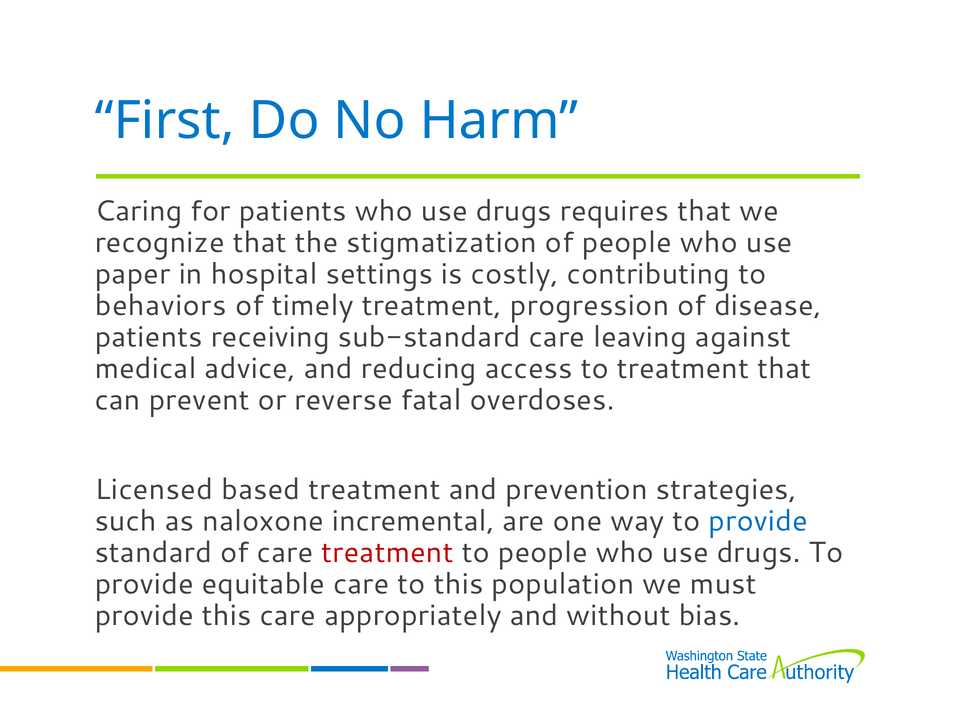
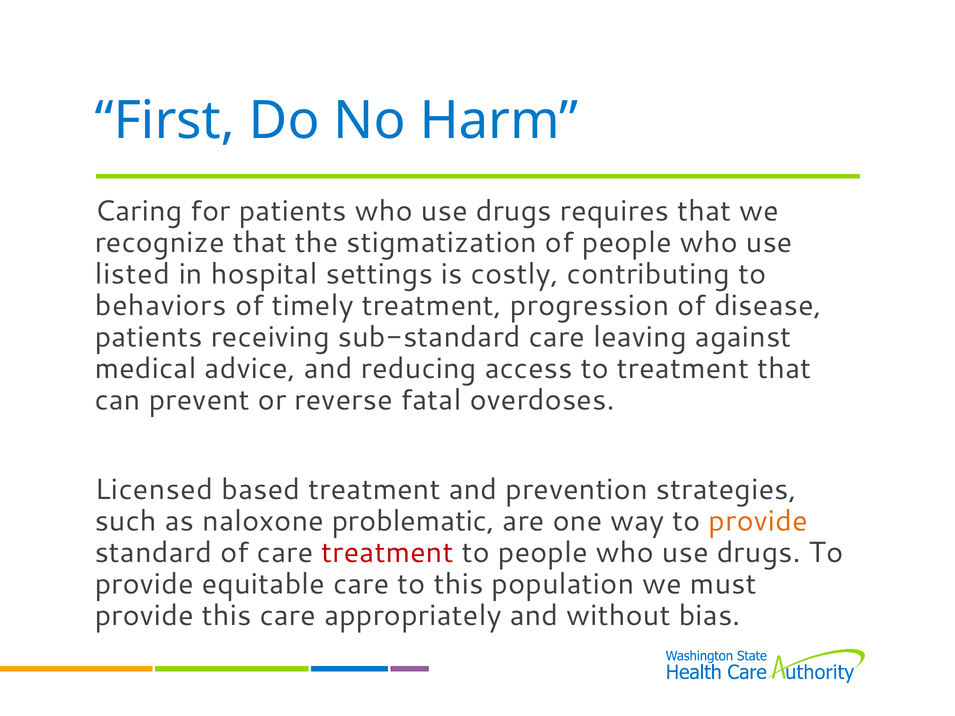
paper: paper -> listed (132, 274)
incremental: incremental -> problematic (413, 521)
provide colour: blue -> orange (758, 521)
